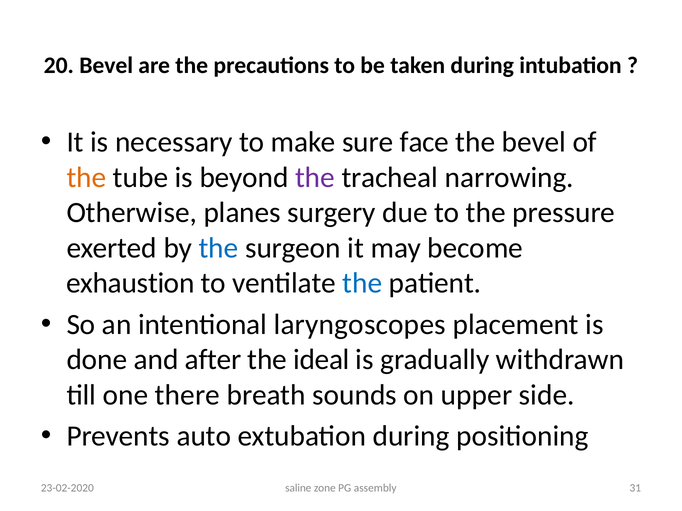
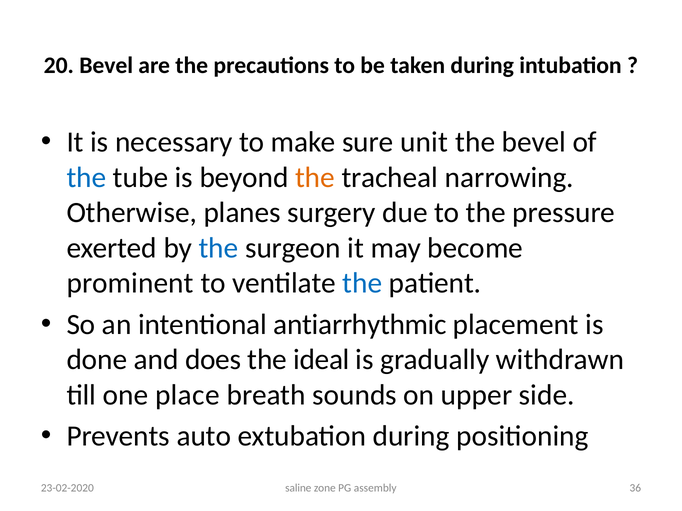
face: face -> unit (424, 142)
the colour: orange -> blue (86, 178)
the colour: purple -> orange (315, 178)
exhaustion: exhaustion -> prominent (130, 283)
laryngoscopes: laryngoscopes -> antiarrhythmic (360, 325)
after: after -> does (213, 360)
there: there -> place (187, 395)
31: 31 -> 36 (635, 488)
